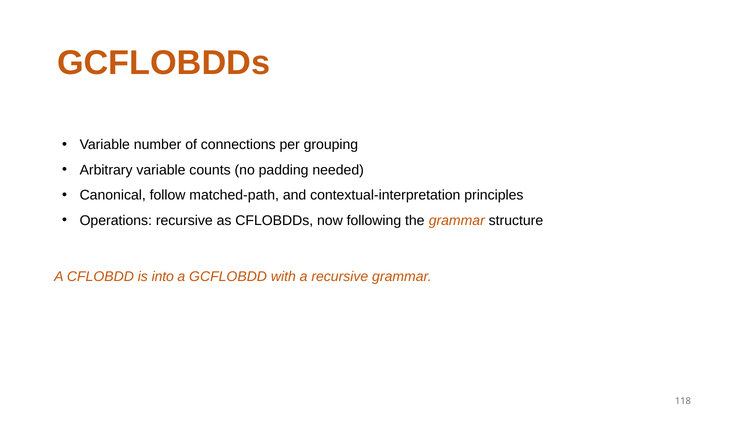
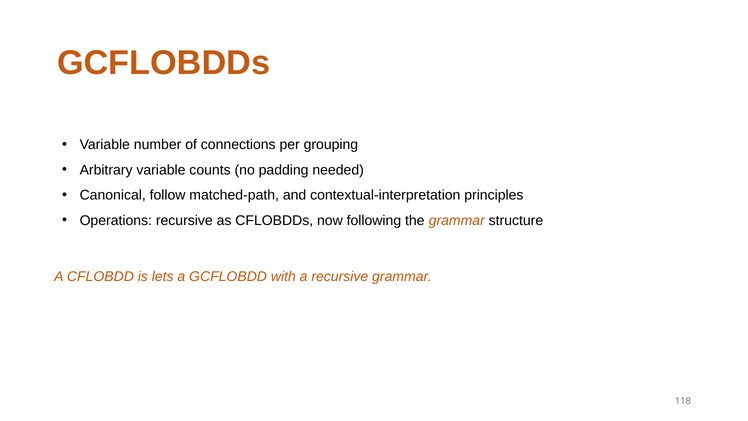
into: into -> lets (163, 276)
